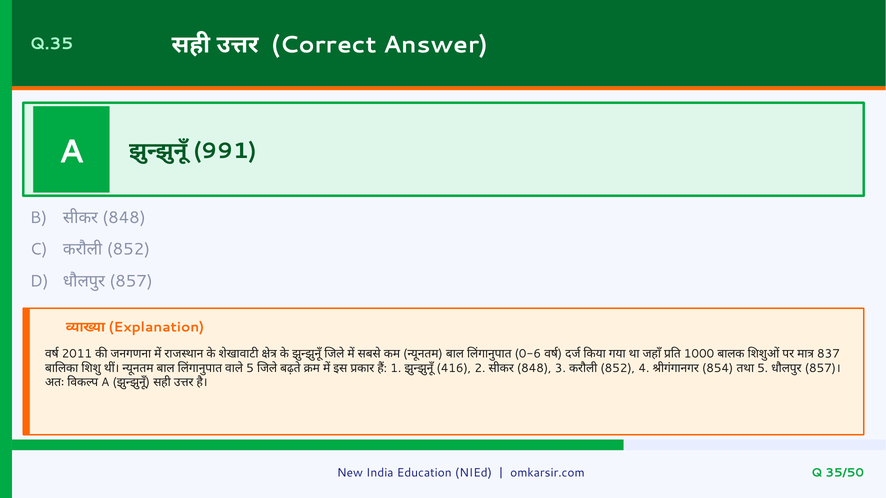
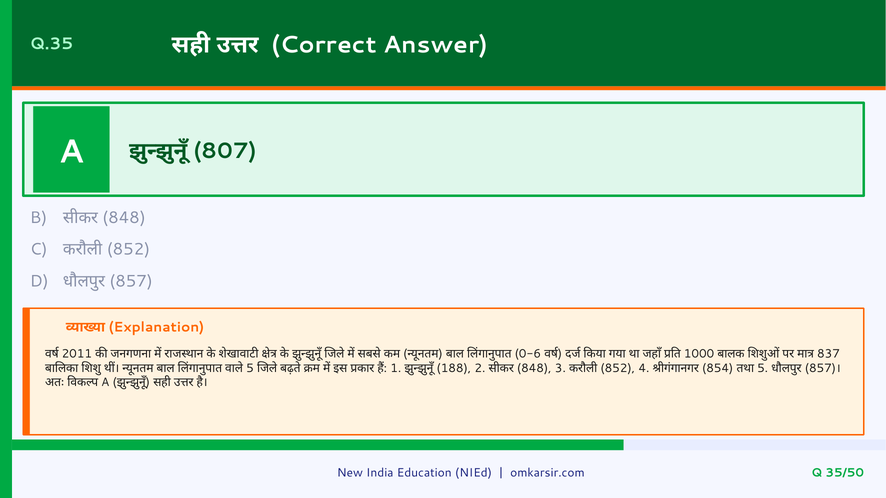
991: 991 -> 807 (225, 151)
416: 416 -> 188 (454, 368)
